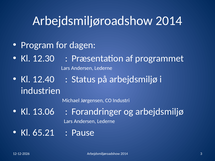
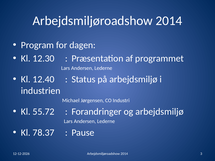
13.06: 13.06 -> 55.72 (44, 112)
65.21: 65.21 -> 78.37 (44, 133)
